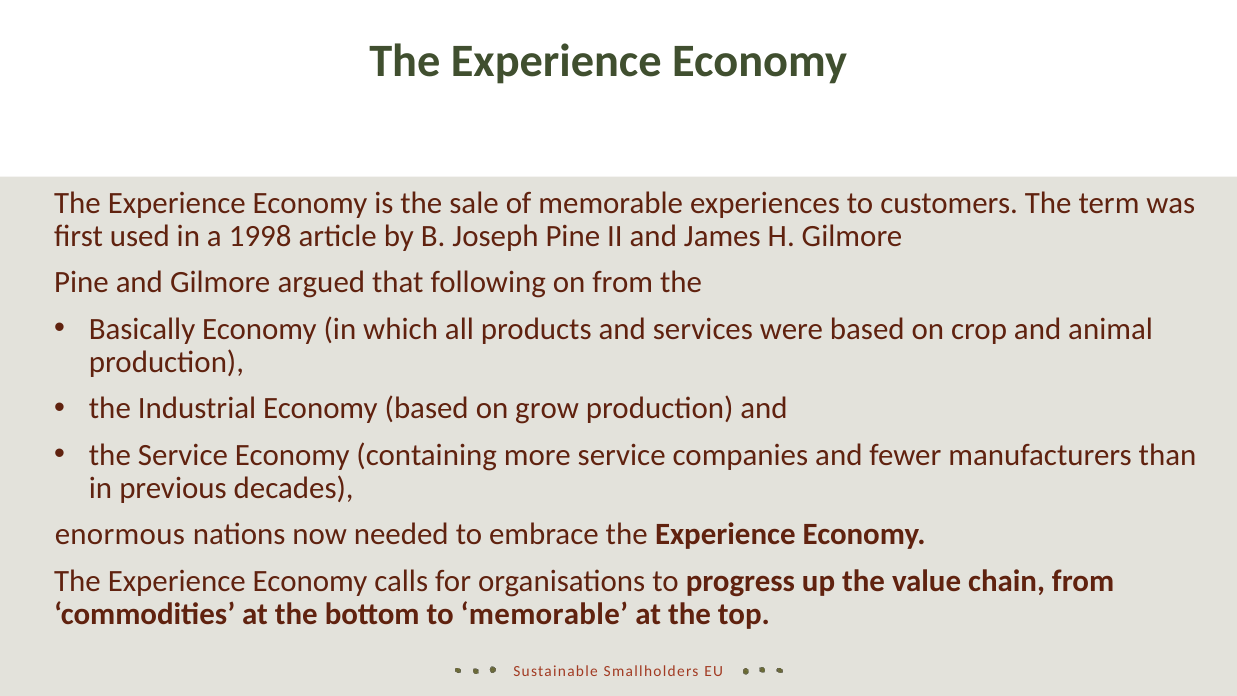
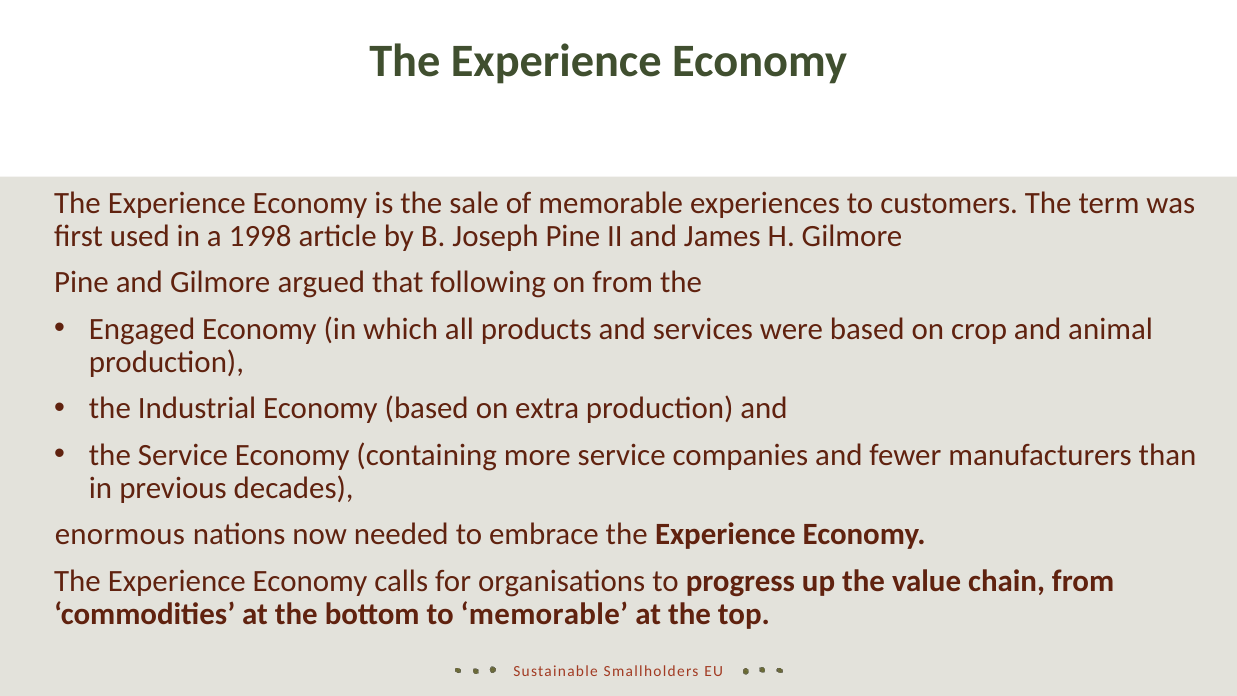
Basically: Basically -> Engaged (142, 329)
grow: grow -> extra (547, 408)
